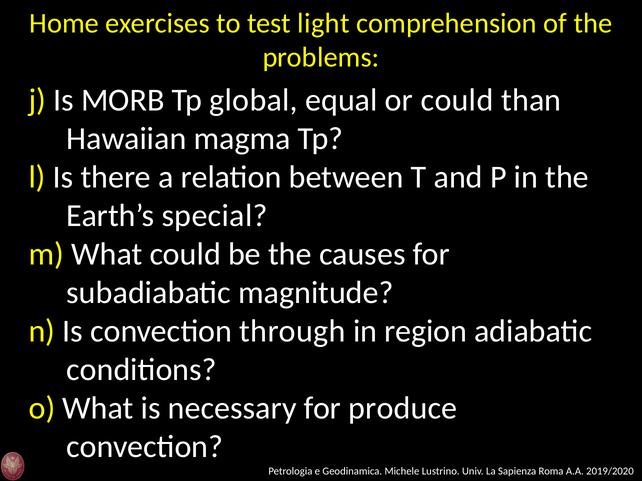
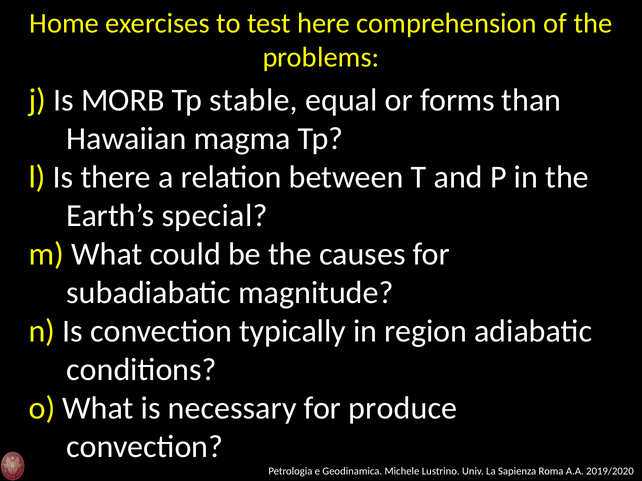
light: light -> here (324, 23)
global: global -> stable (254, 100)
or could: could -> forms (457, 100)
through: through -> typically (293, 332)
